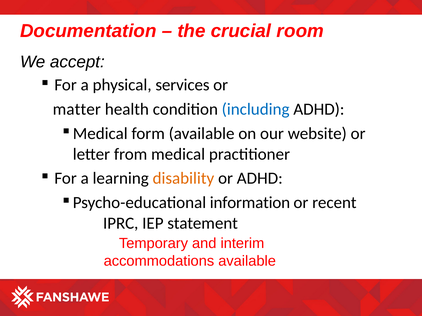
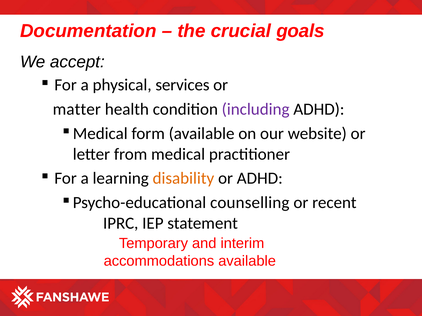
room: room -> goals (300, 31)
including colour: blue -> purple (256, 109)
information: information -> counselling (250, 203)
